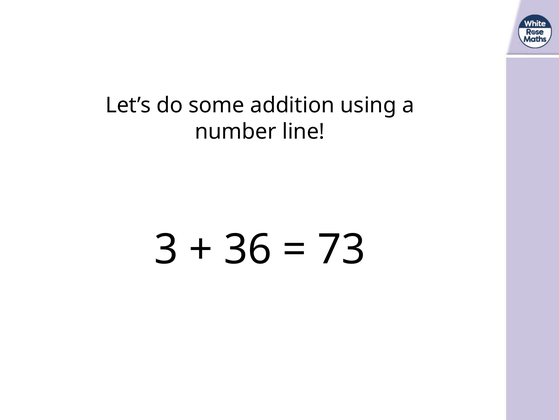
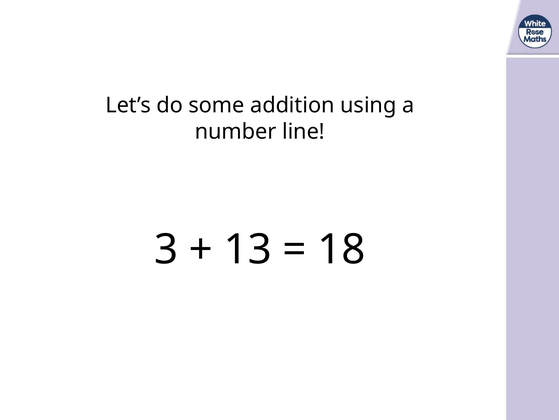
36: 36 -> 13 (248, 249)
73: 73 -> 18 (341, 249)
